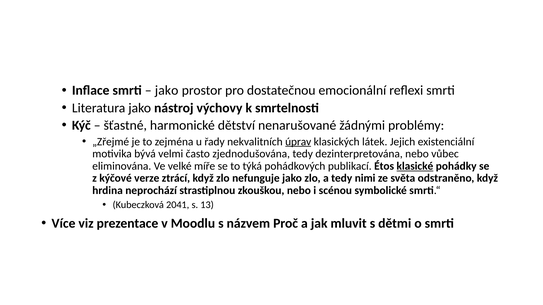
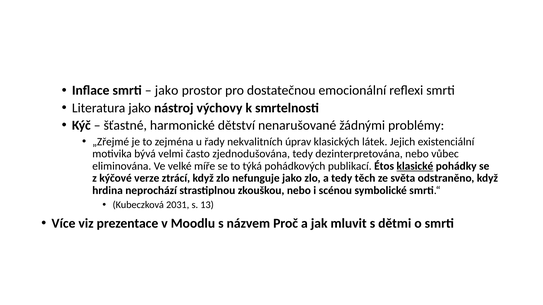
úprav underline: present -> none (298, 142)
nimi: nimi -> těch (365, 178)
2041: 2041 -> 2031 (178, 205)
